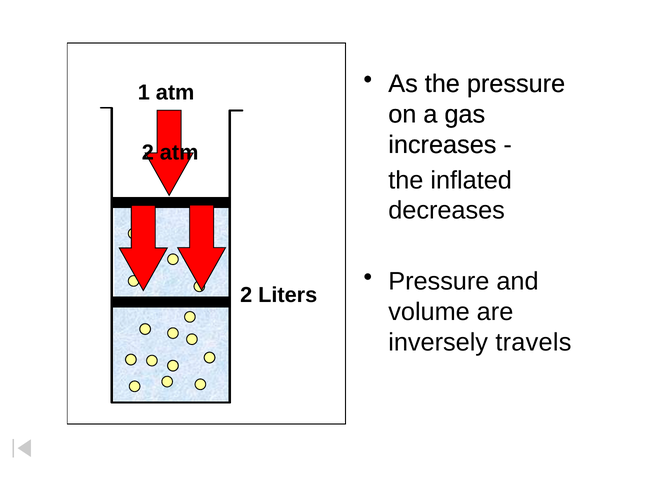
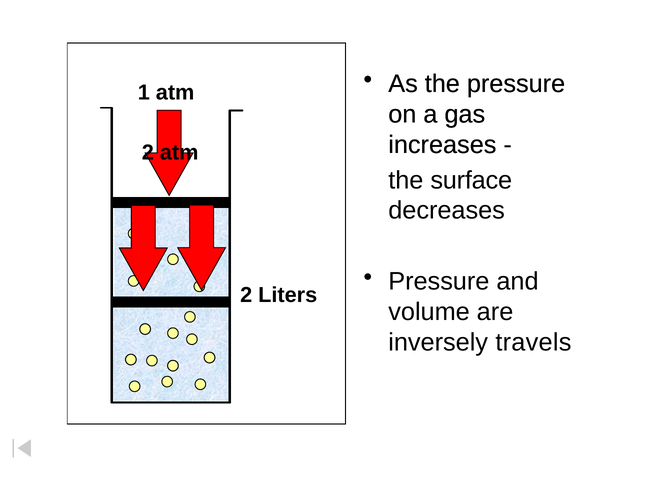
inflated: inflated -> surface (471, 180)
